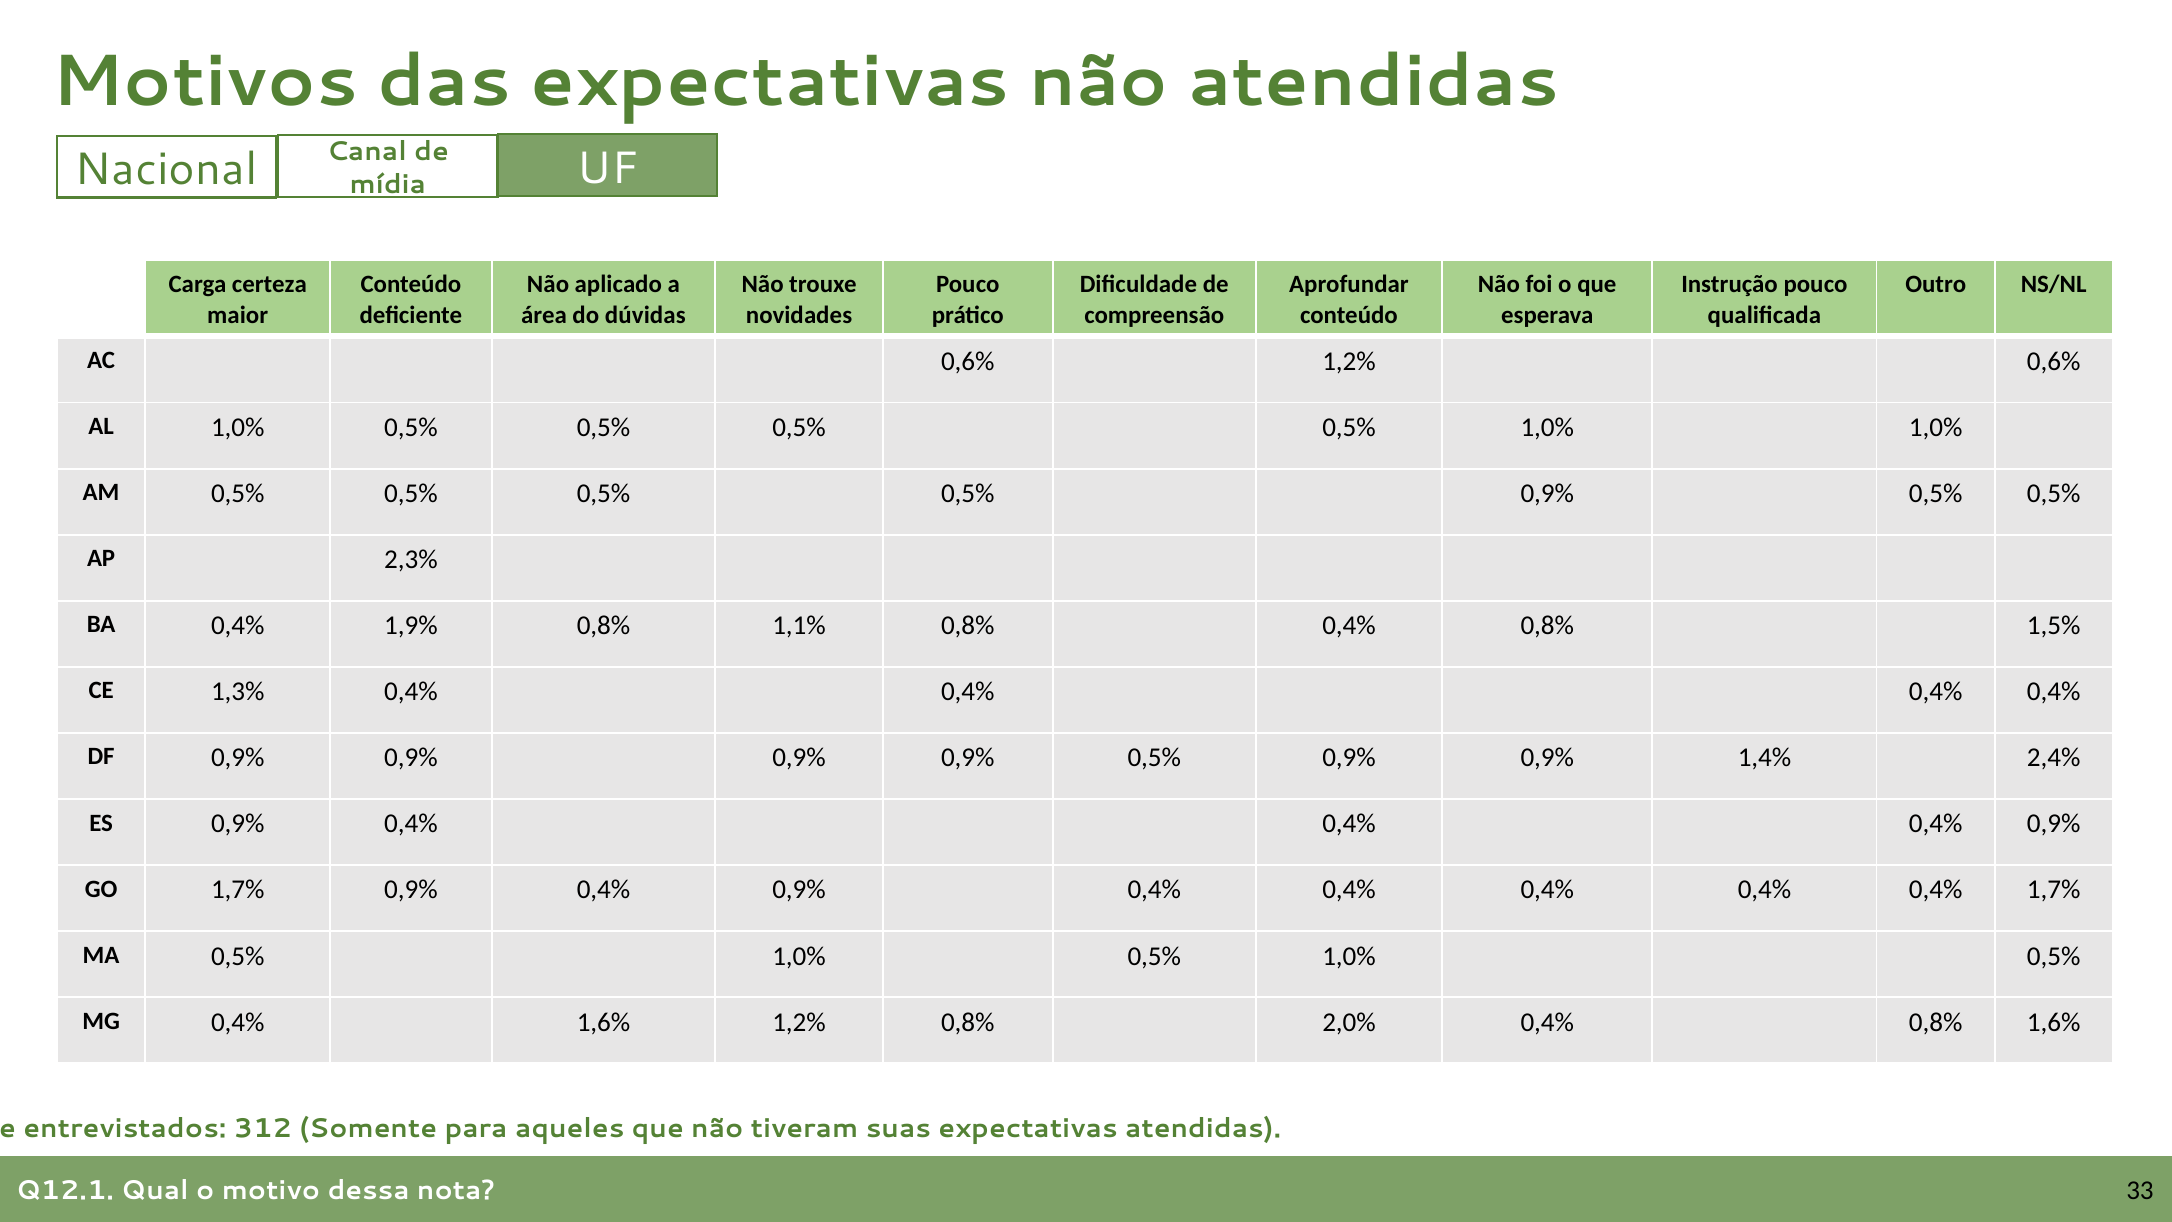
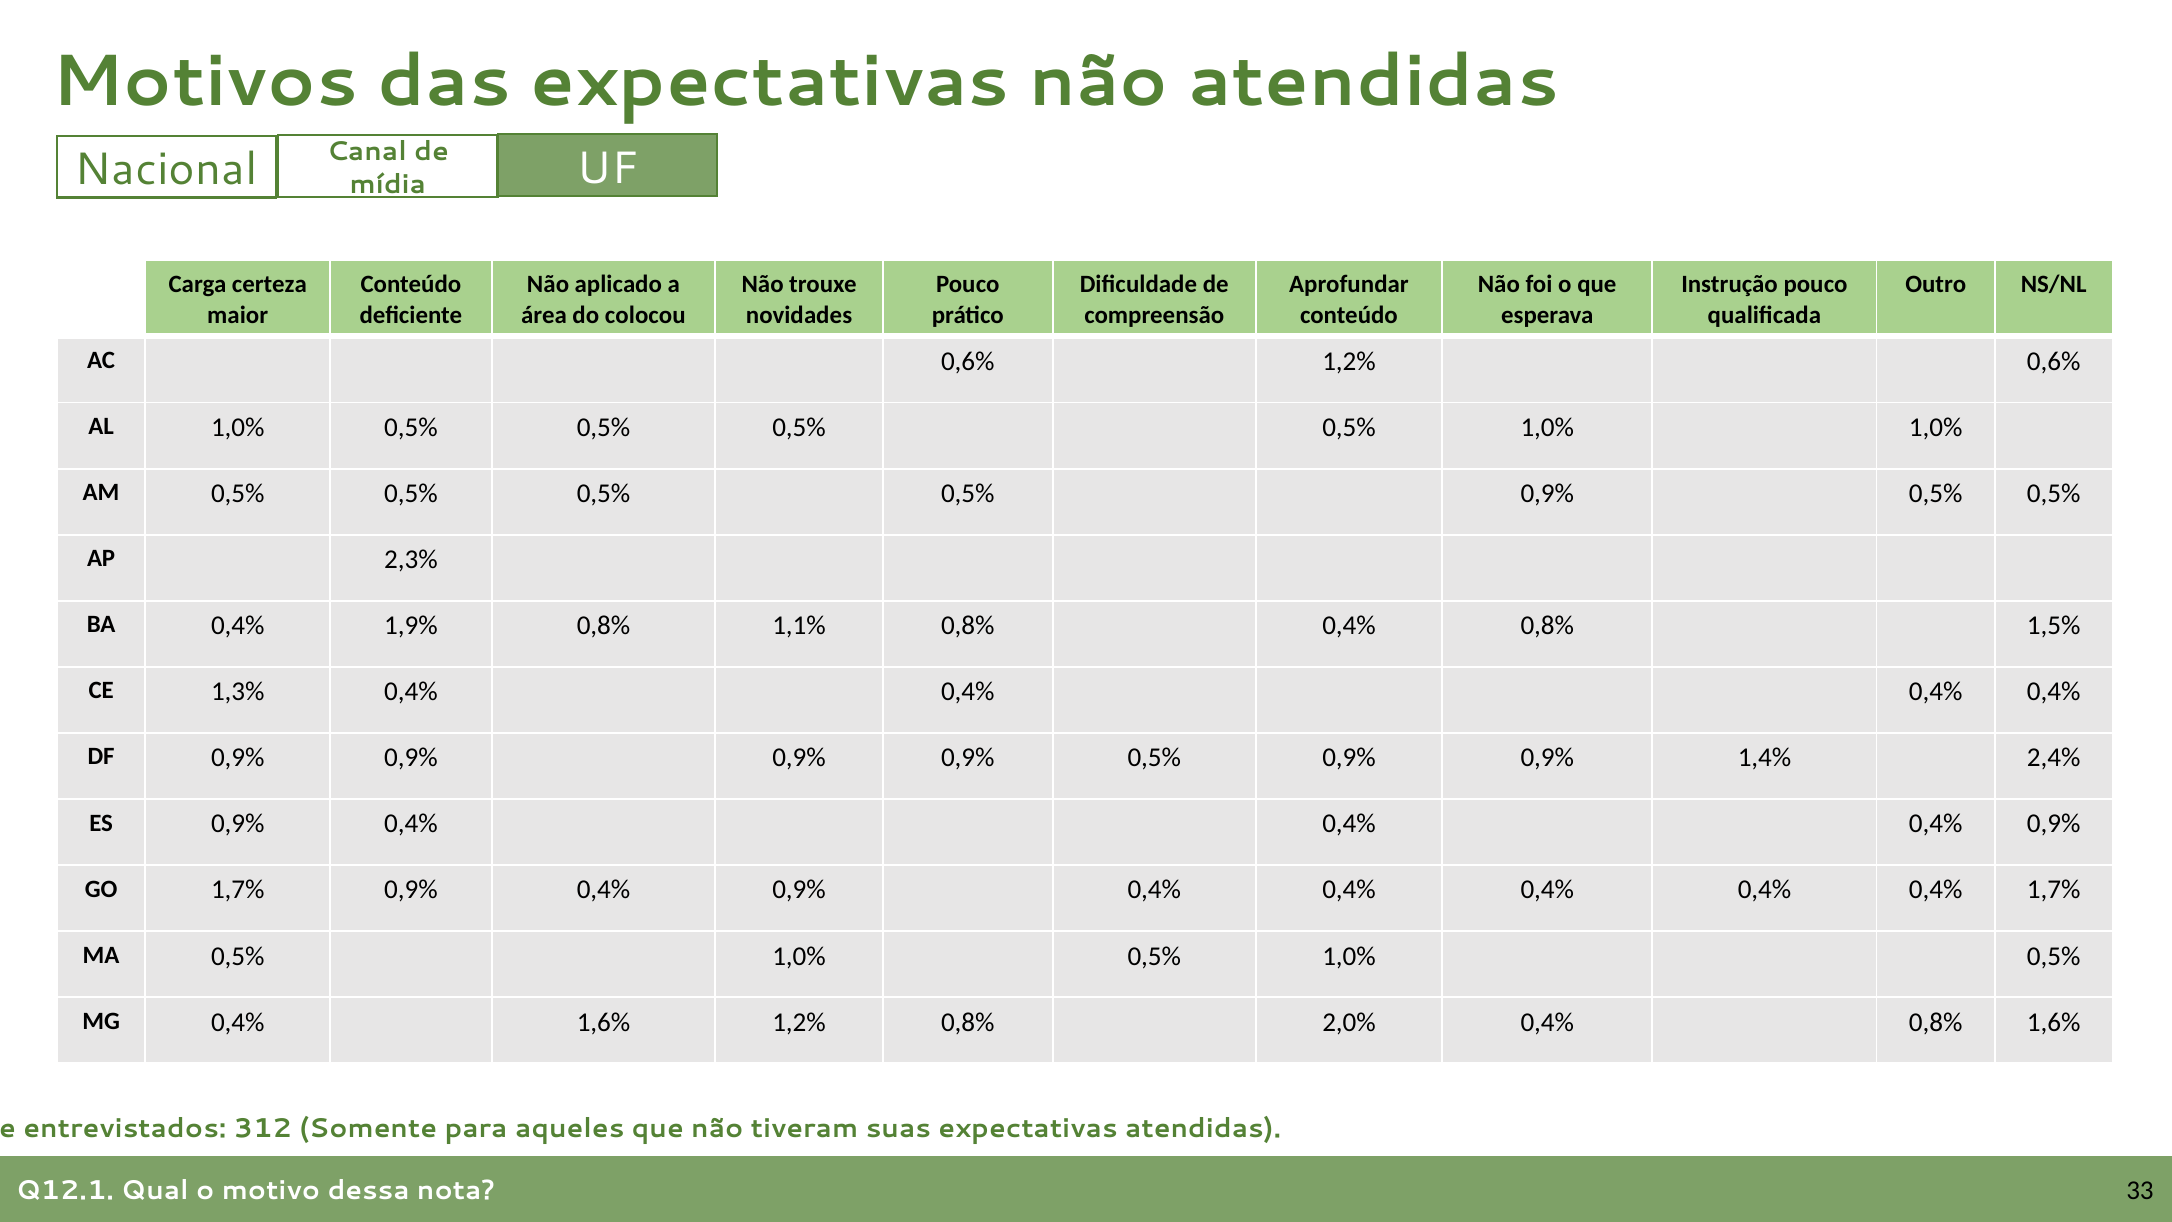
dúvidas: dúvidas -> colocou (645, 315)
